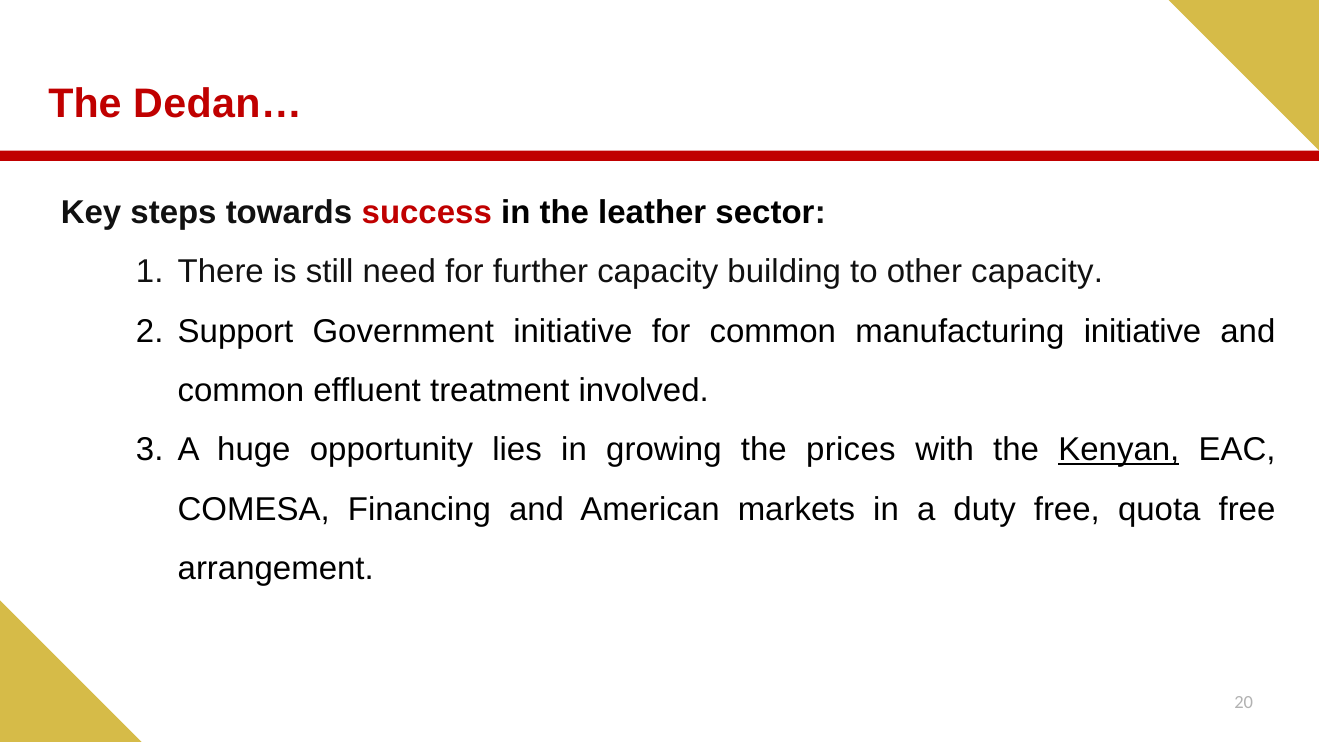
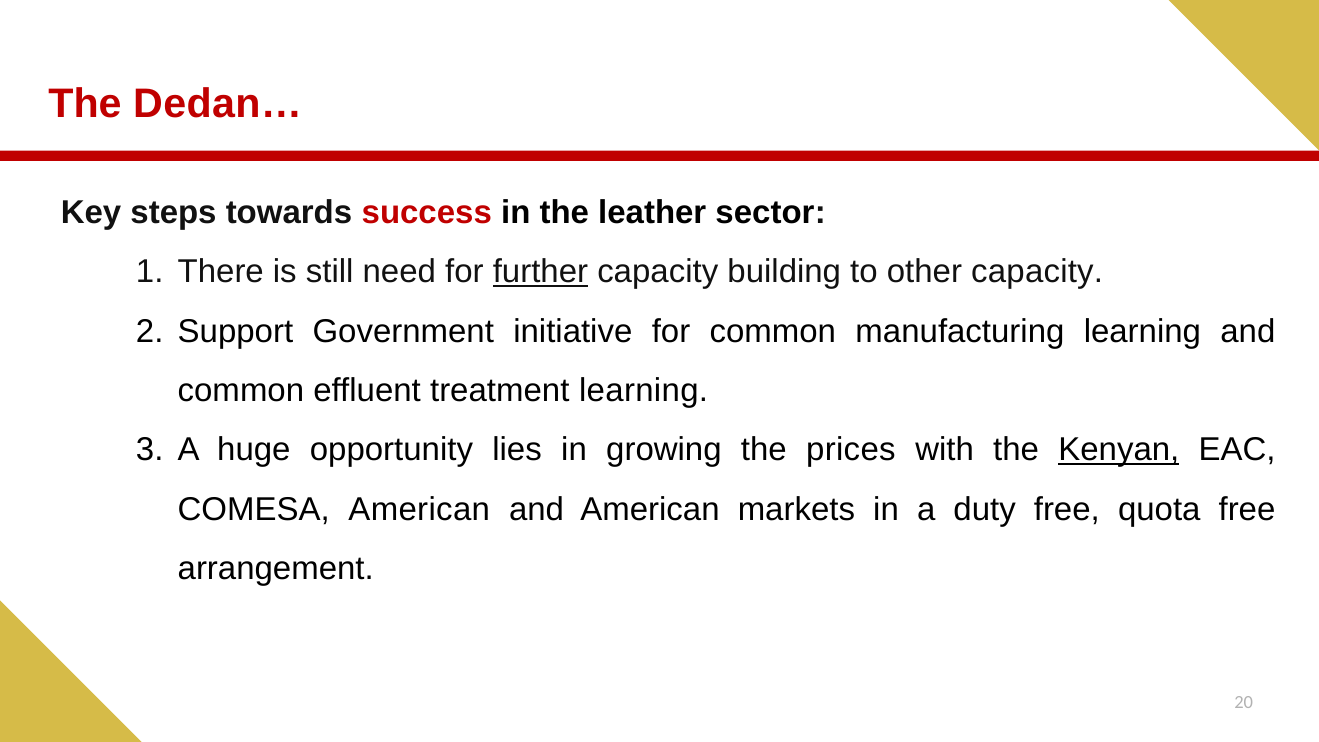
further underline: none -> present (540, 272)
manufacturing initiative: initiative -> learning (1142, 331)
treatment involved: involved -> learning (644, 390)
COMESA Financing: Financing -> American (419, 509)
